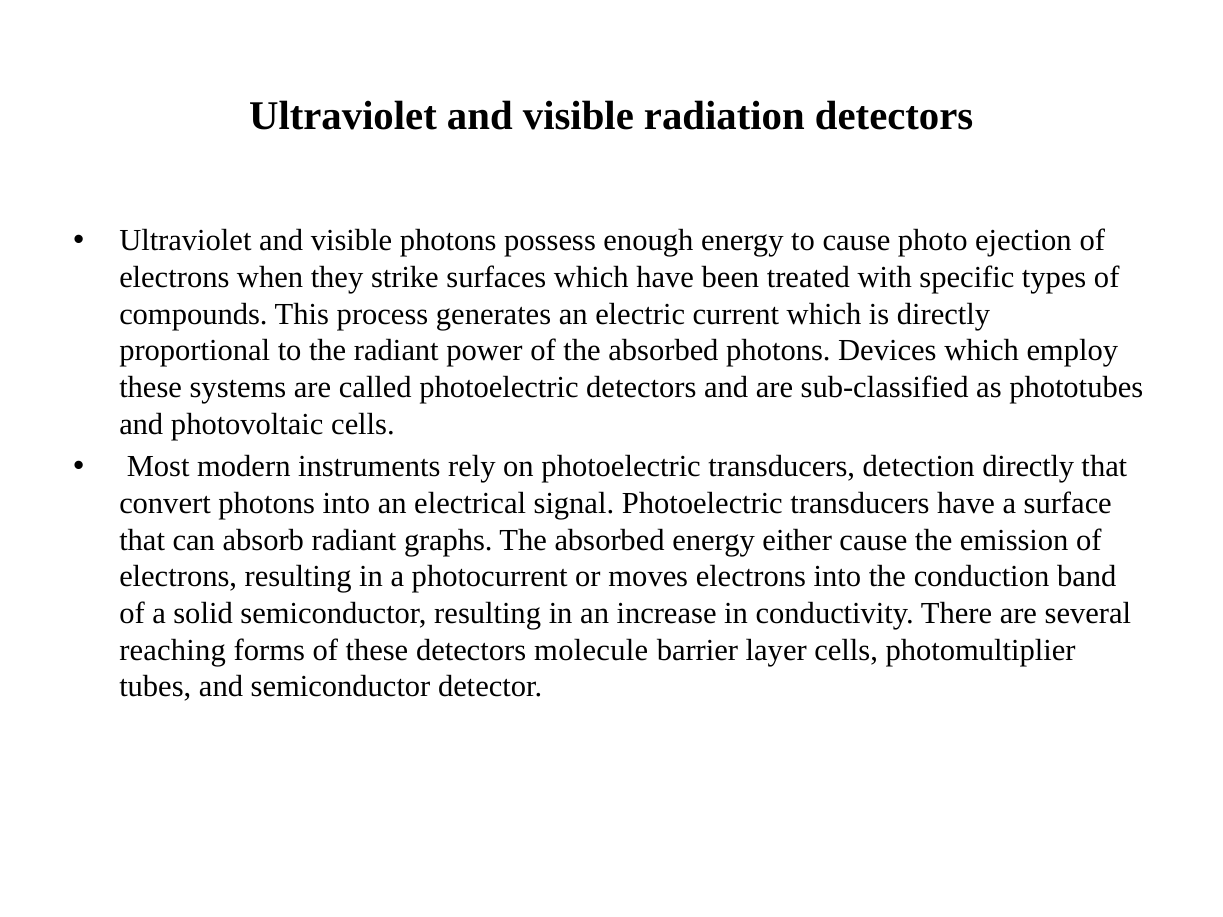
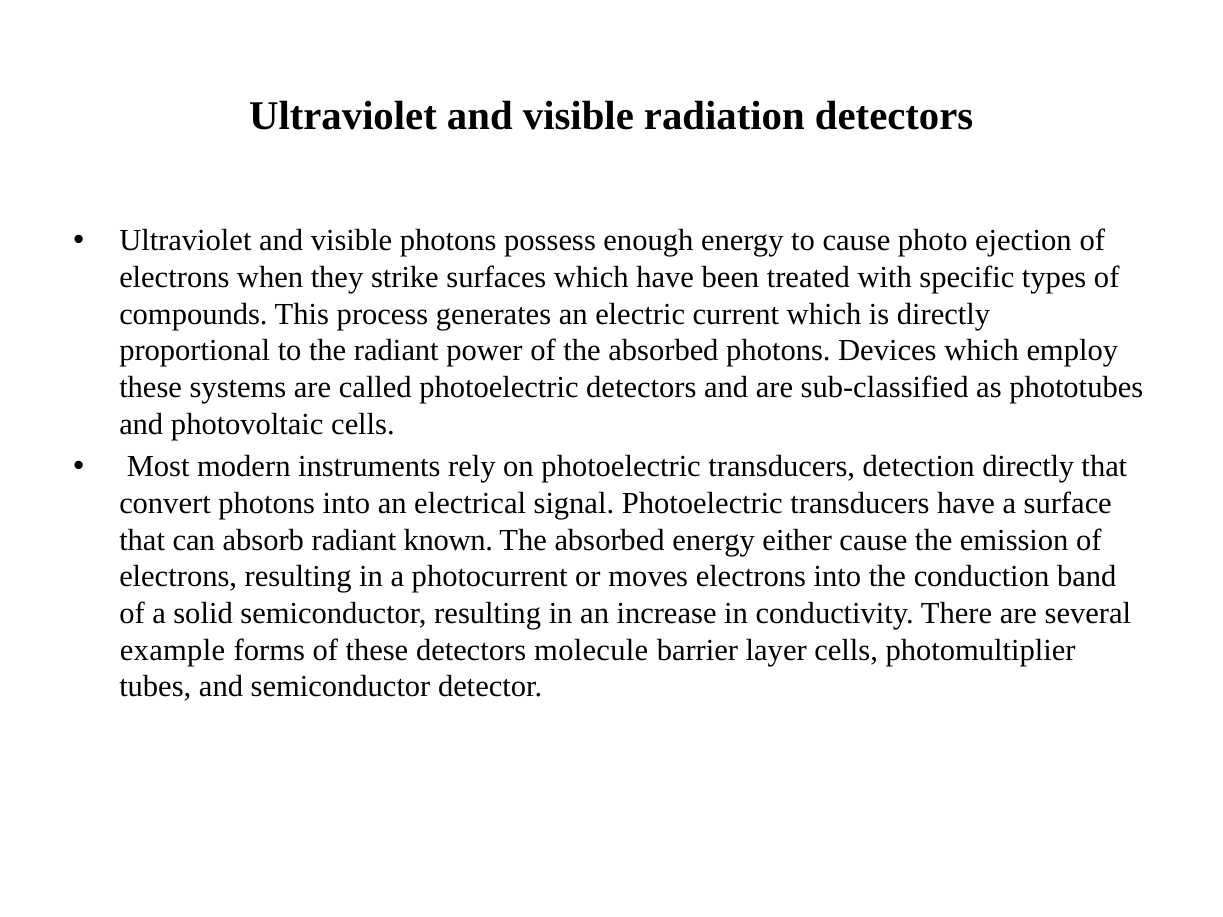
graphs: graphs -> known (448, 540)
reaching: reaching -> example (172, 650)
